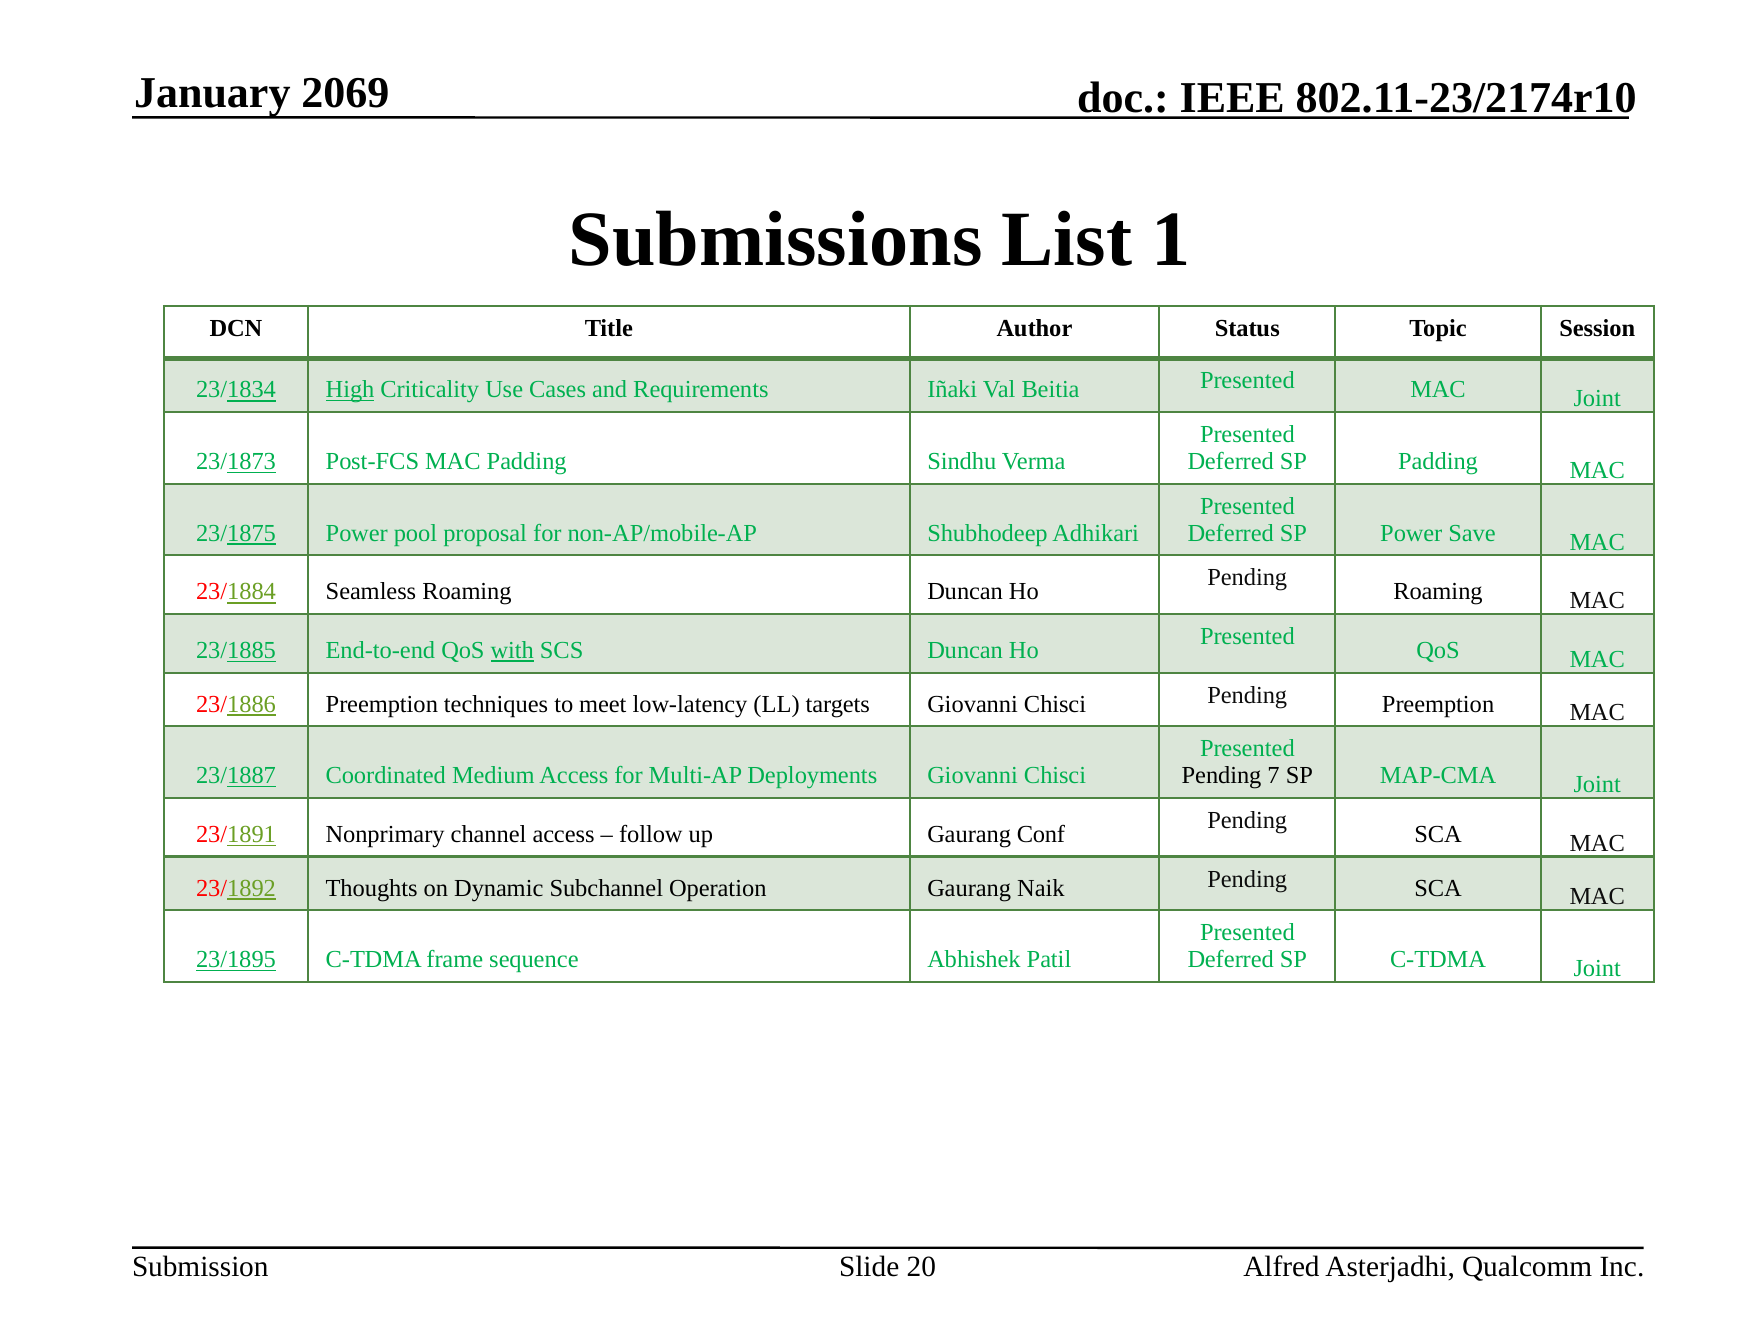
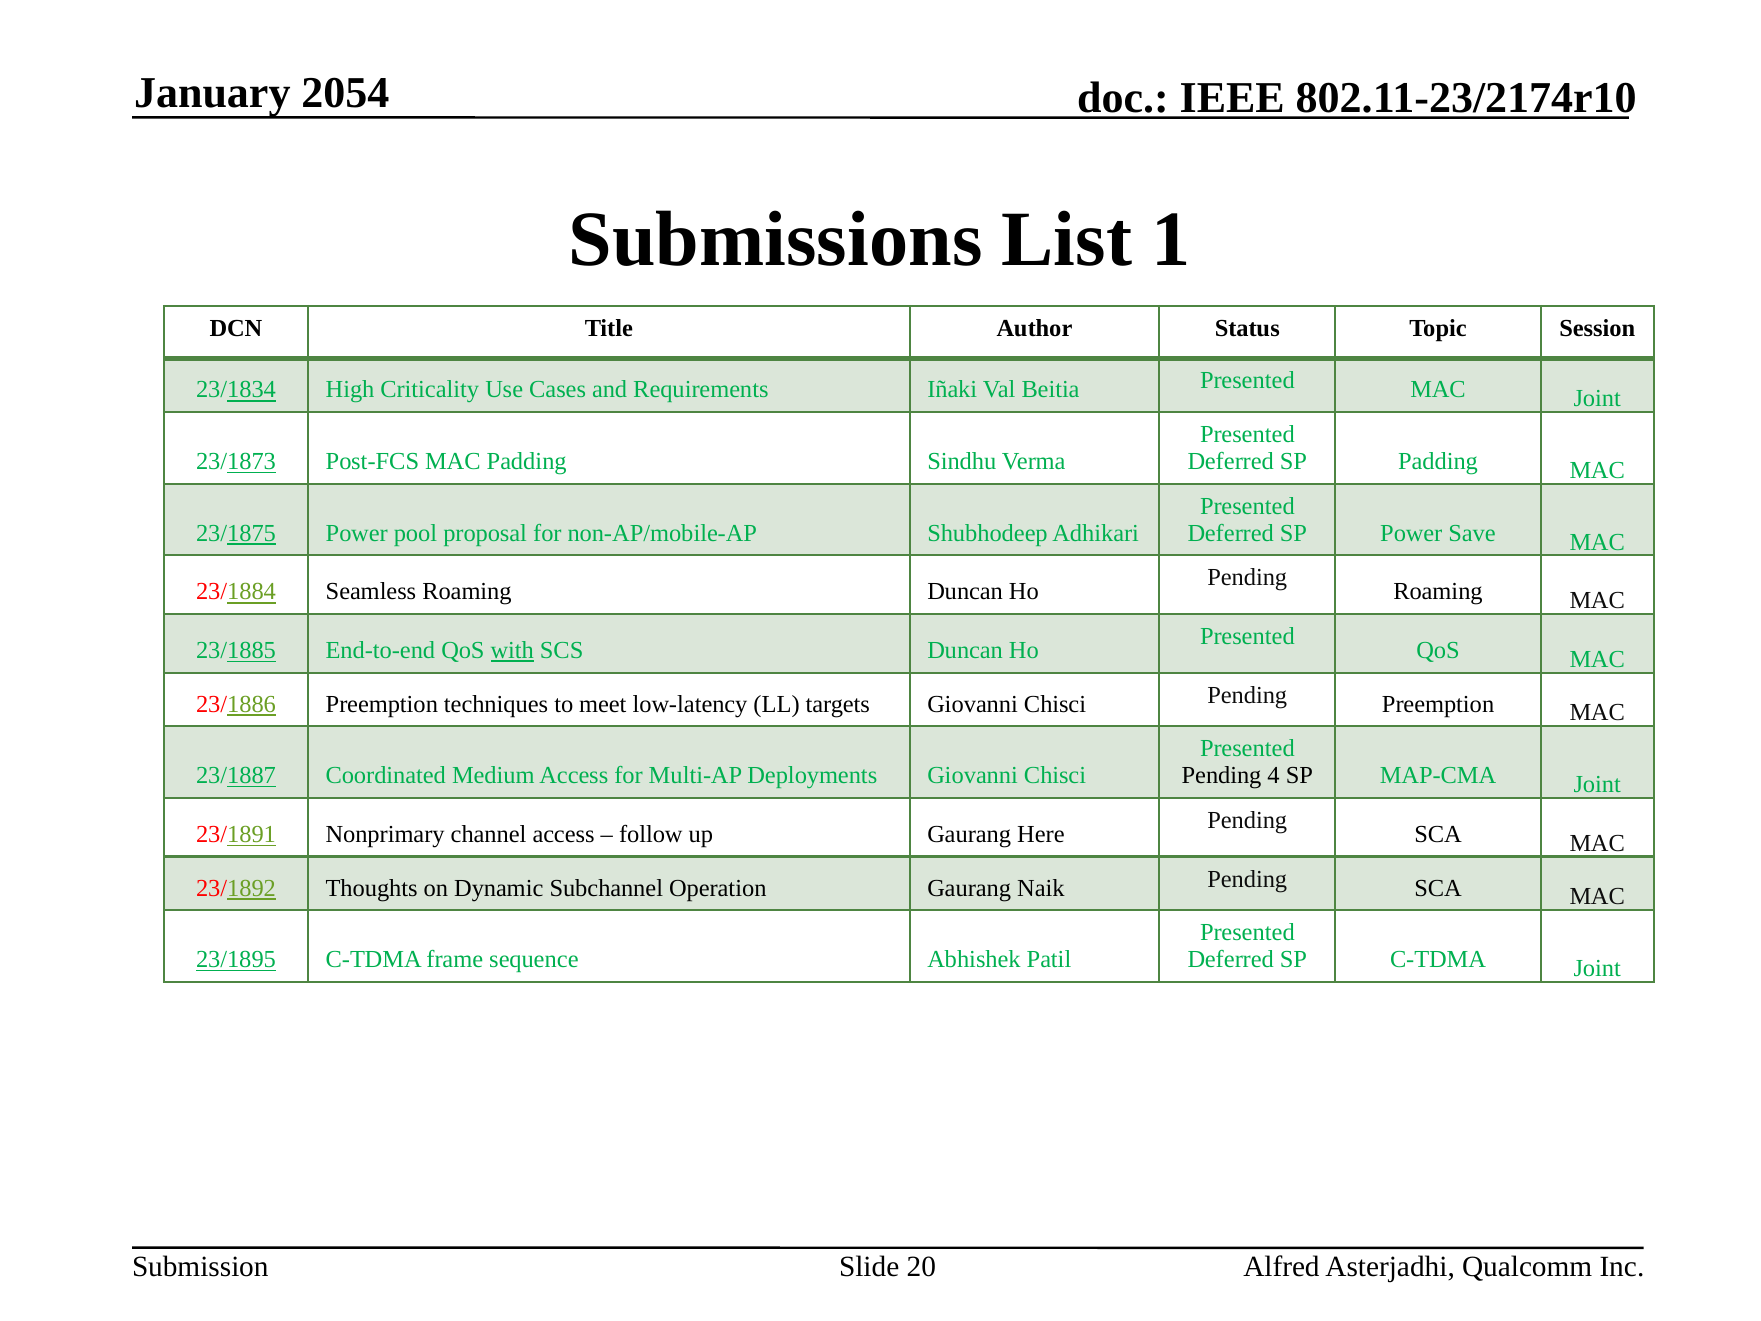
2069: 2069 -> 2054 (345, 93)
High underline: present -> none (350, 390)
7: 7 -> 4 (1273, 776)
Conf: Conf -> Here (1041, 834)
